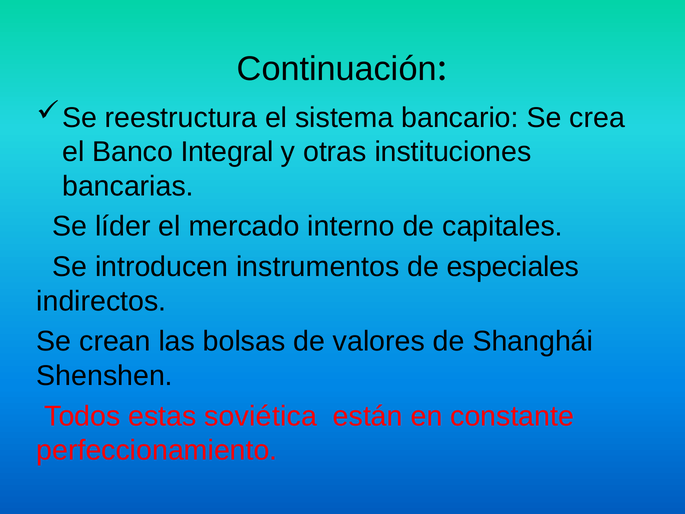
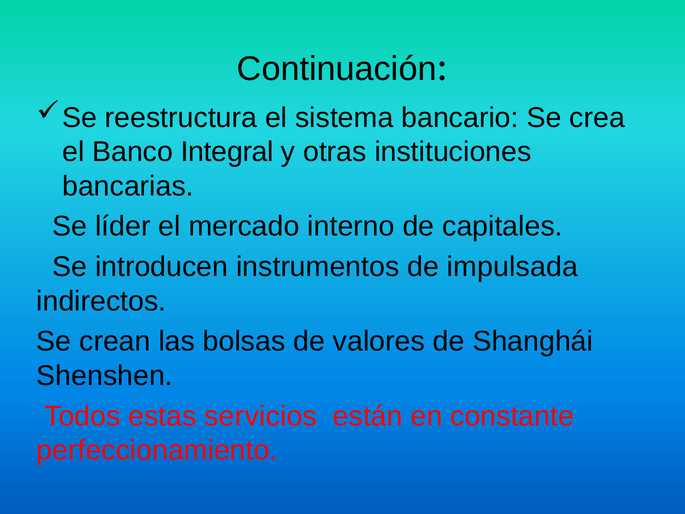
especiales: especiales -> impulsada (513, 267)
soviética: soviética -> servicios (261, 416)
